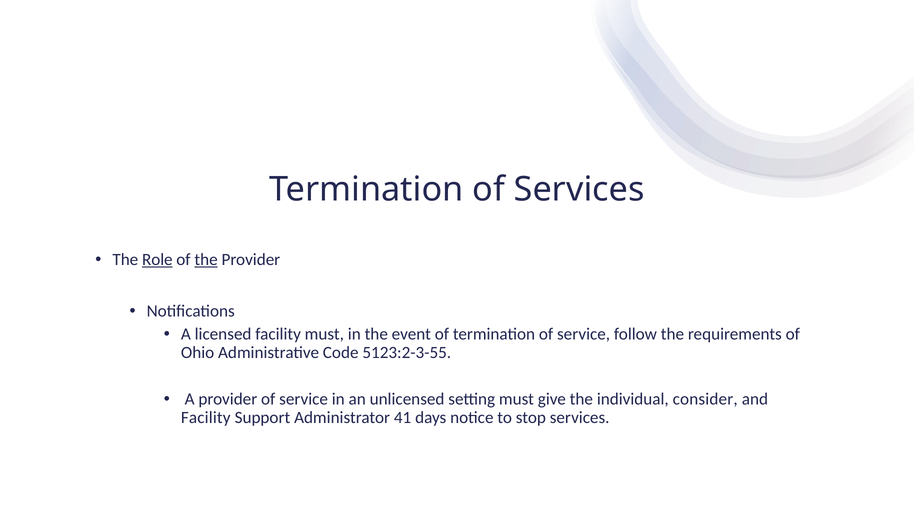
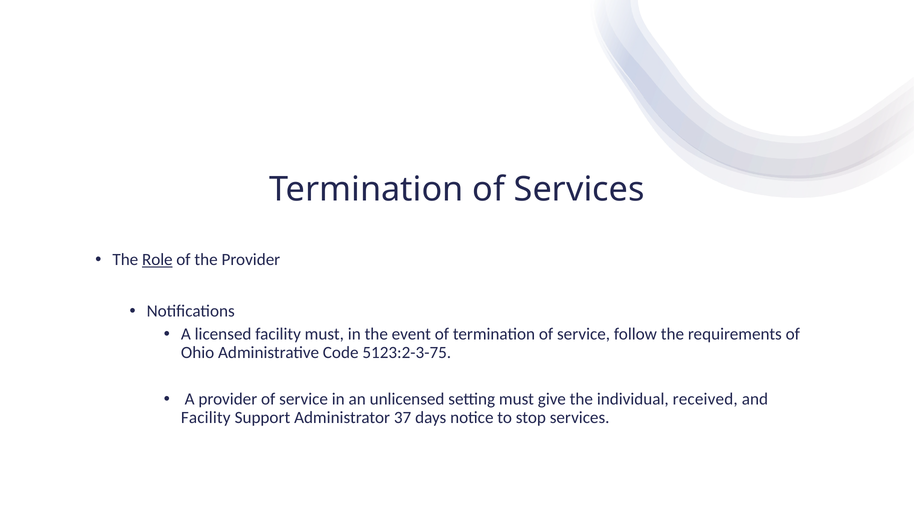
the underline: present -> none (206, 260)
5123:2-3-55: 5123:2-3-55 -> 5123:2-3-75 (407, 353)
consider: consider -> received (705, 399)
41: 41 -> 37 (403, 418)
